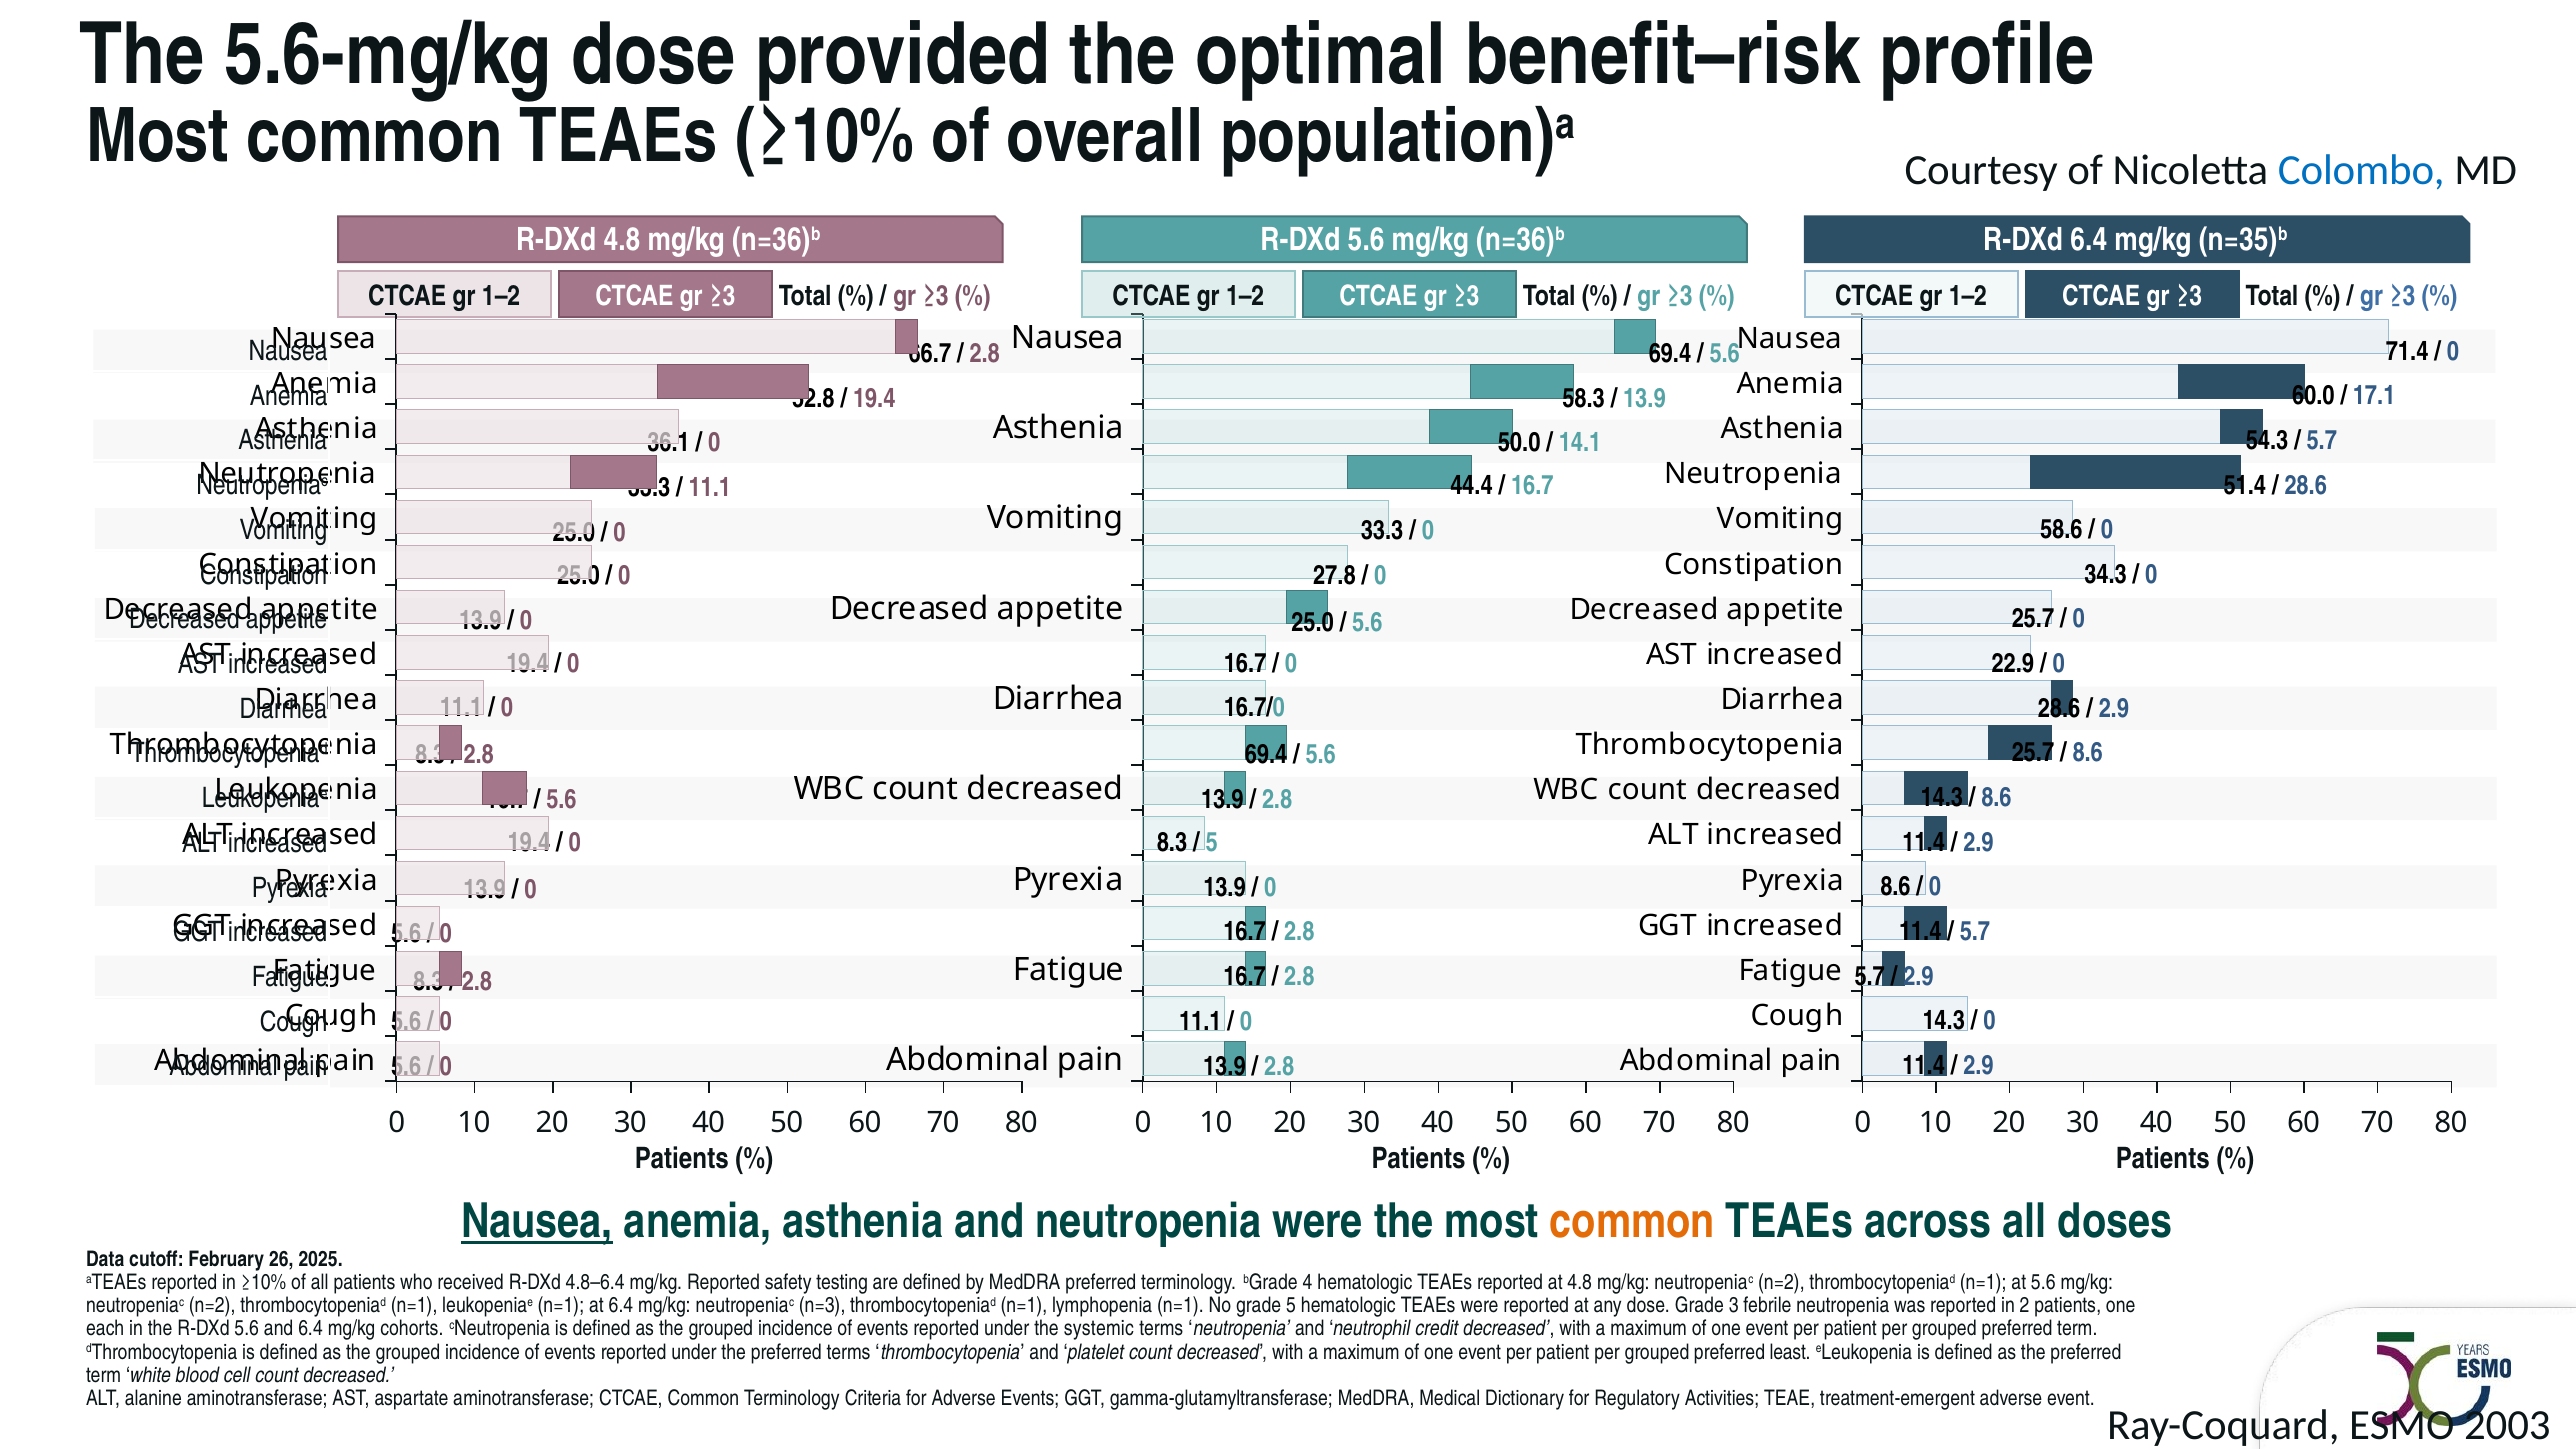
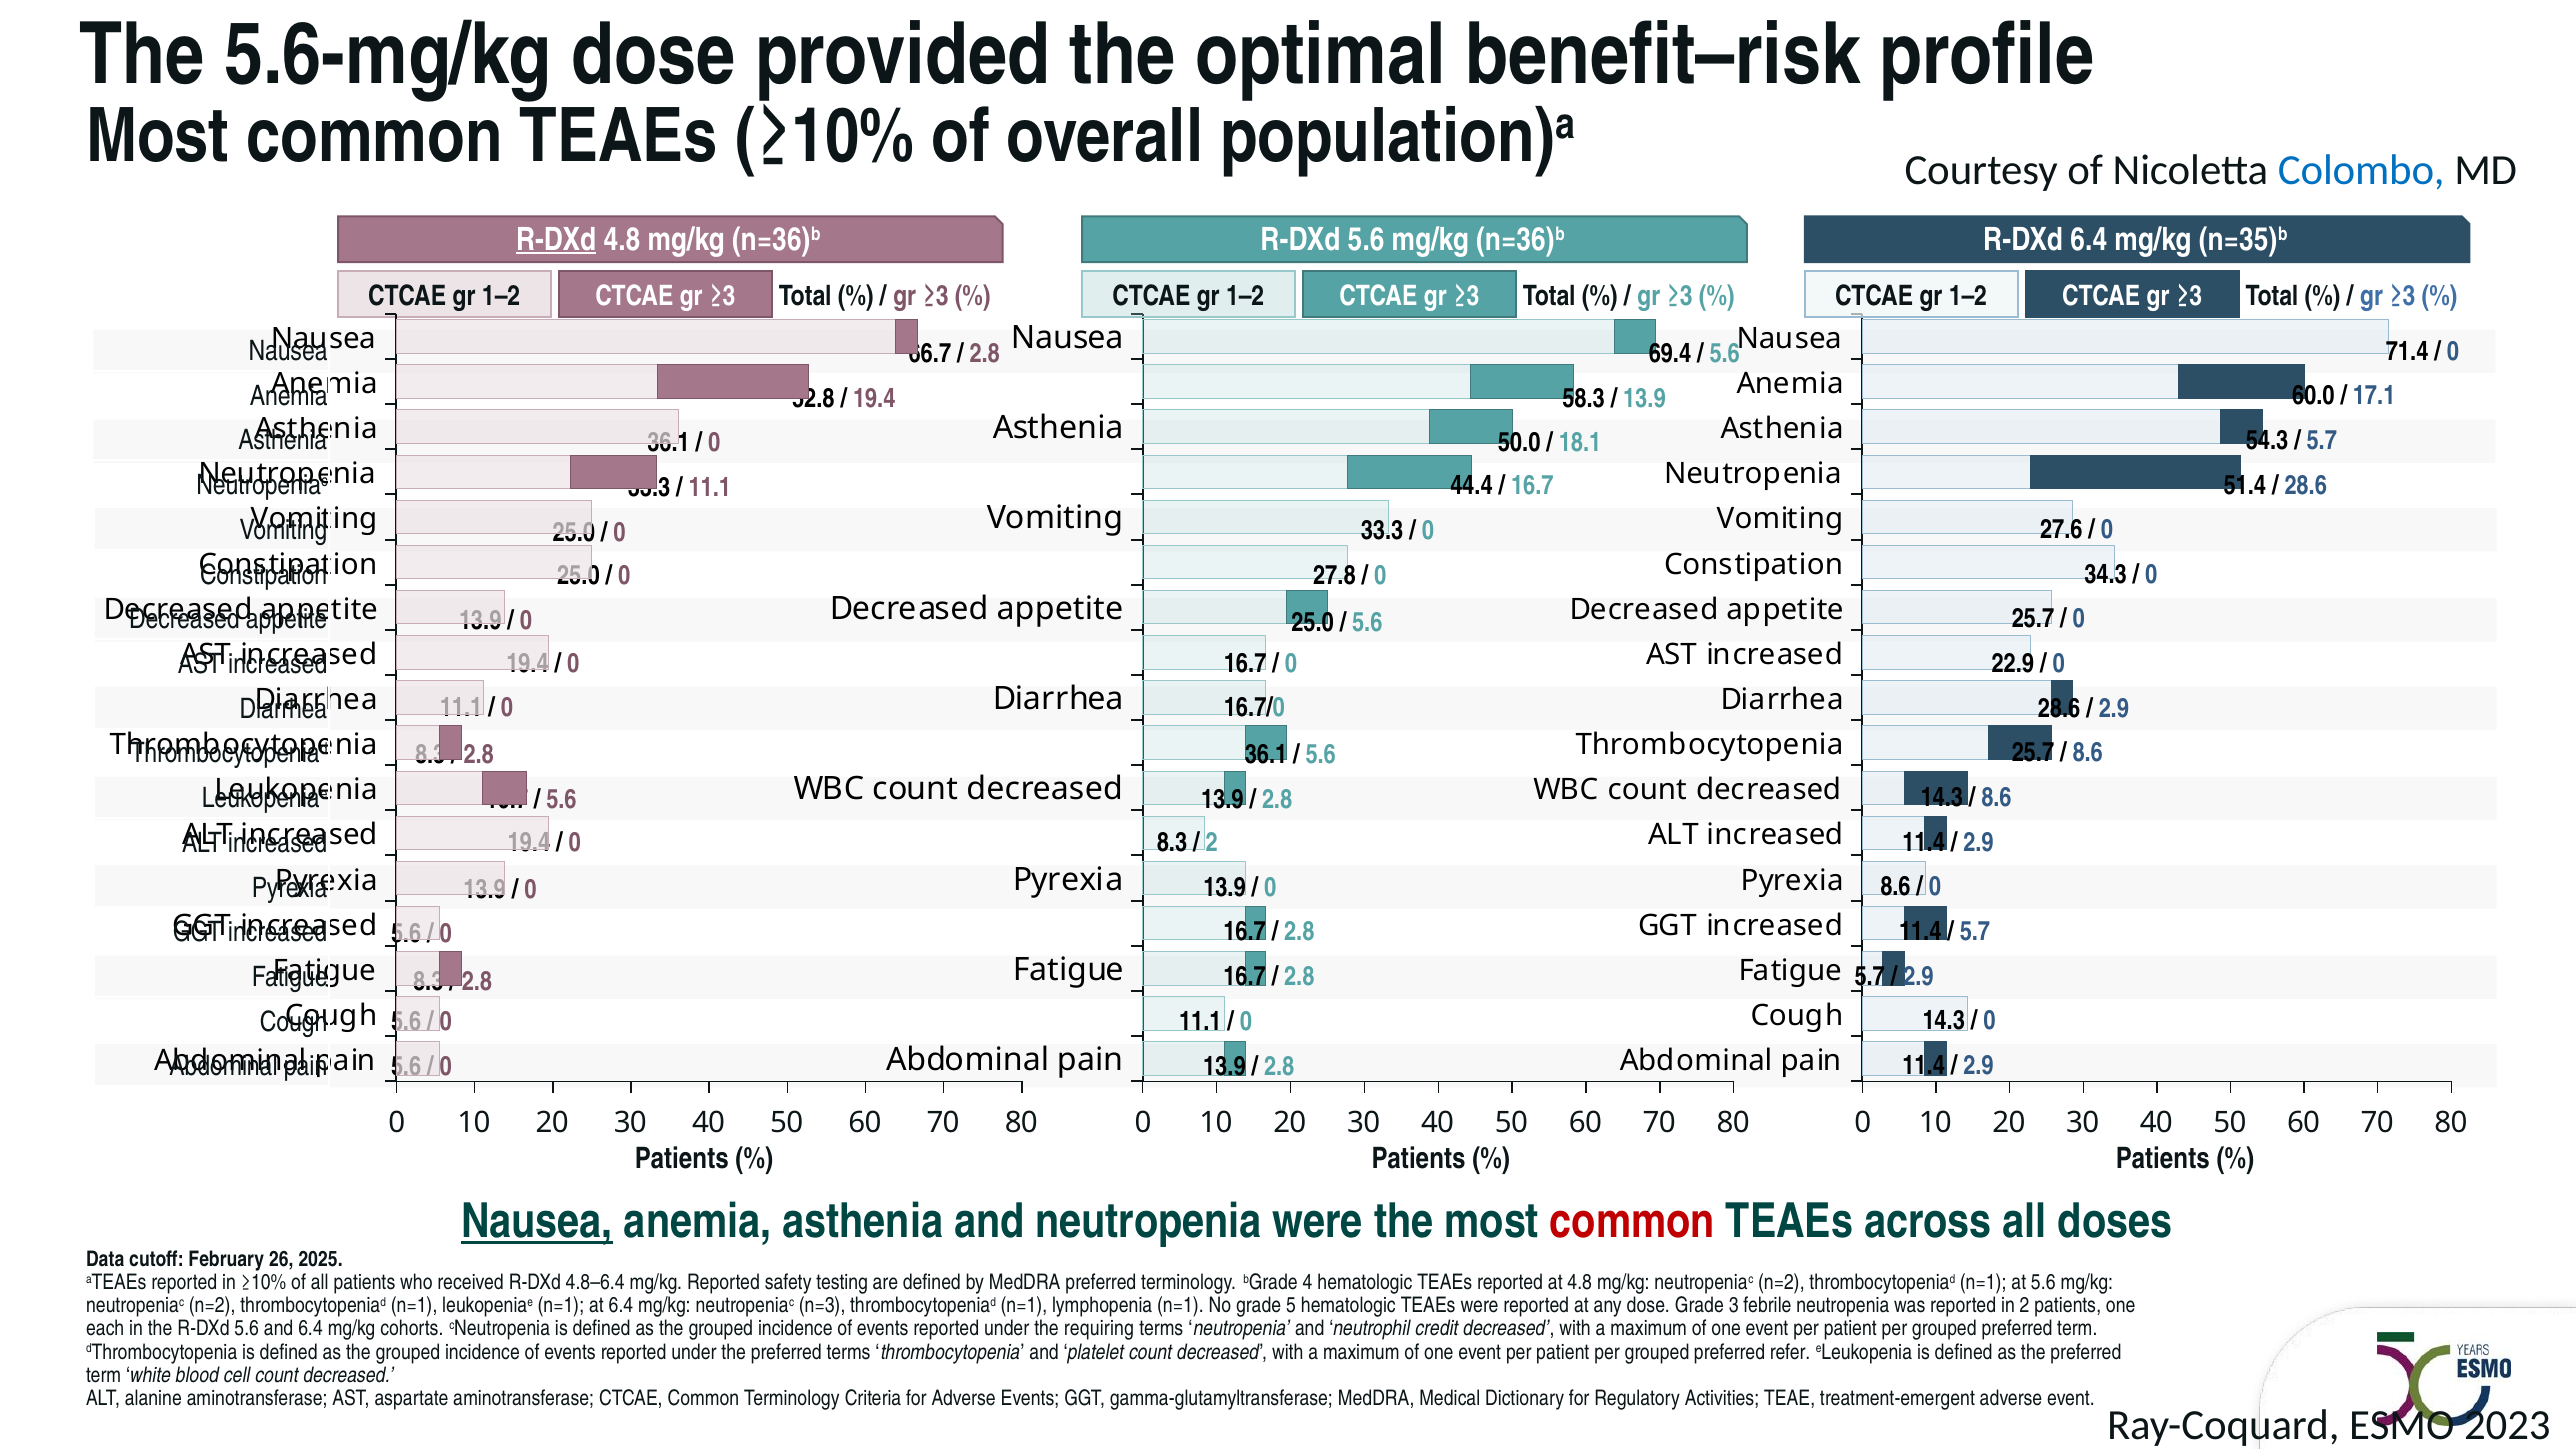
R-DXd underline: none -> present (556, 240)
14.1: 14.1 -> 18.1 (1580, 443)
58.6: 58.6 -> 27.6 (2061, 530)
69.4: 69.4 -> 36.1 (1266, 755)
5: 5 -> 2 (1212, 842)
common colour: orange -> red (1632, 1221)
systemic: systemic -> requiring (1099, 1329)
least: least -> refer (1790, 1352)
2003: 2003 -> 2023 (2507, 1425)
